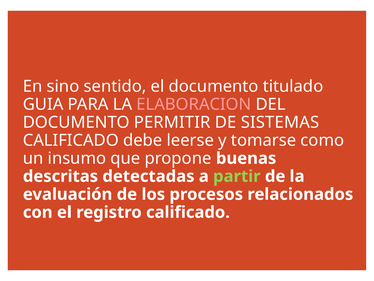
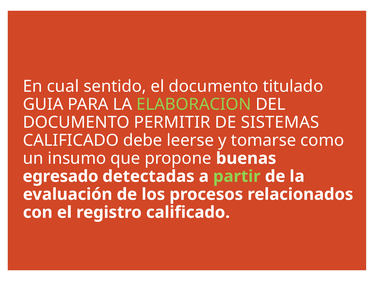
sino: sino -> cual (63, 86)
ELABORACION colour: pink -> light green (194, 104)
descritas: descritas -> egresado (61, 176)
